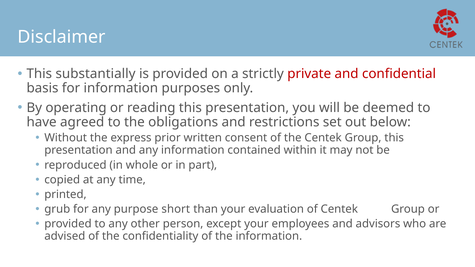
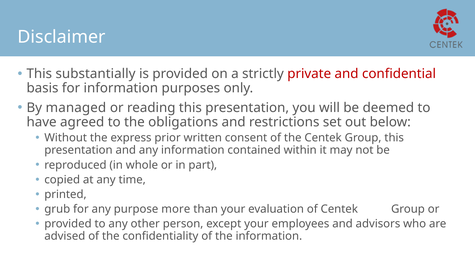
operating: operating -> managed (76, 108)
short: short -> more (176, 209)
